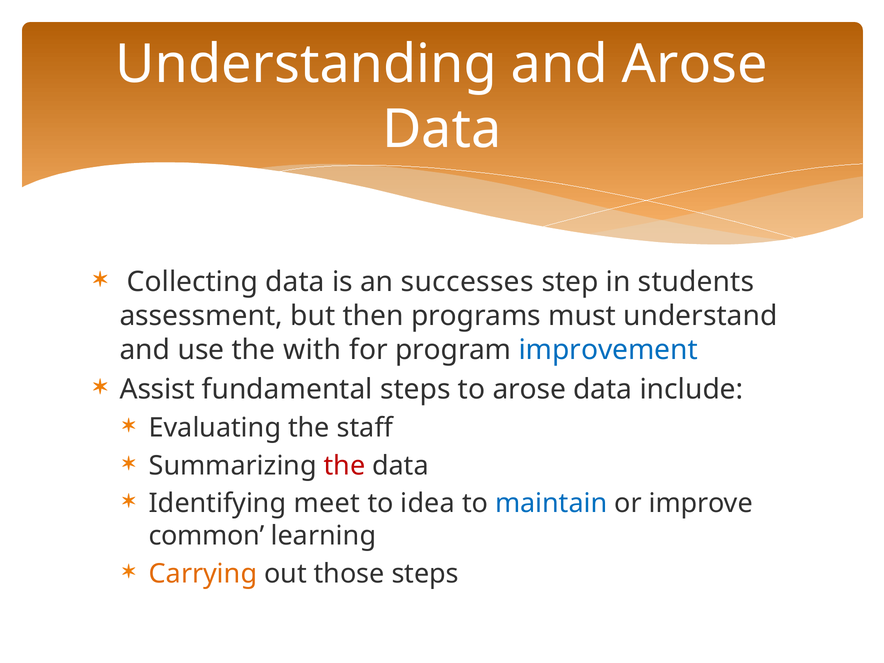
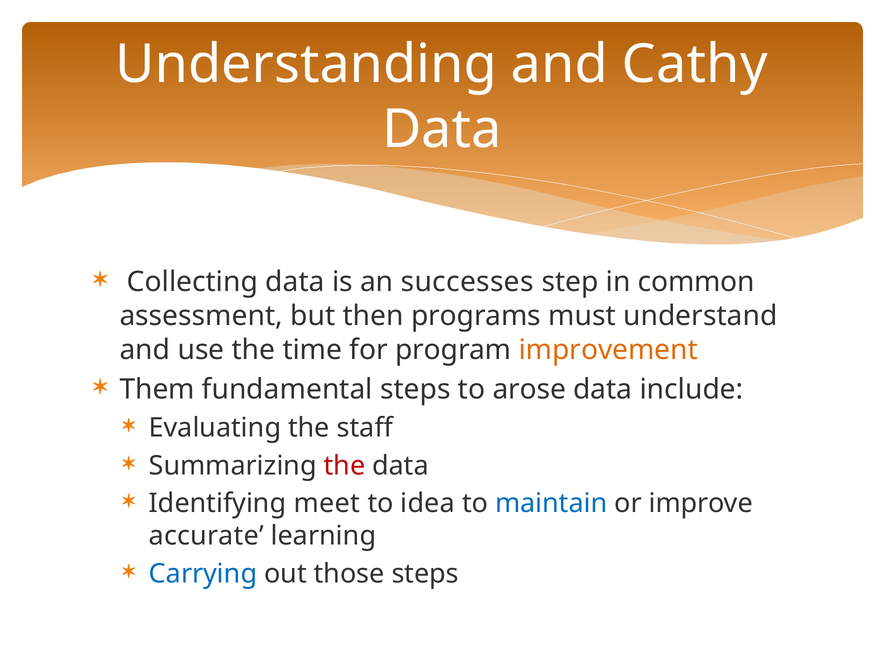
and Arose: Arose -> Cathy (695, 65)
students: students -> common (696, 282)
with: with -> time (312, 350)
improvement colour: blue -> orange (608, 350)
Assist: Assist -> Them (157, 389)
common: common -> accurate (206, 536)
Carrying colour: orange -> blue (203, 574)
